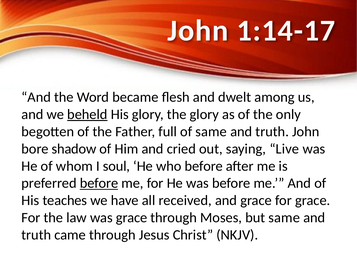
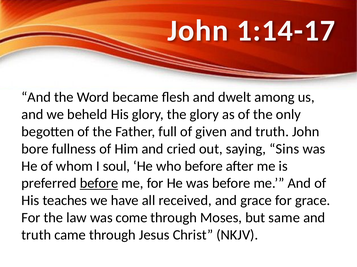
beheld underline: present -> none (87, 115)
of same: same -> given (211, 132)
shadow: shadow -> fullness (74, 149)
Live: Live -> Sins (284, 149)
was grace: grace -> come (132, 218)
